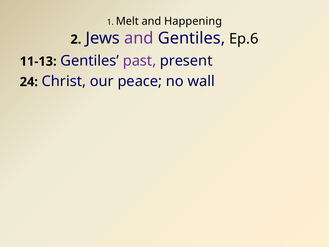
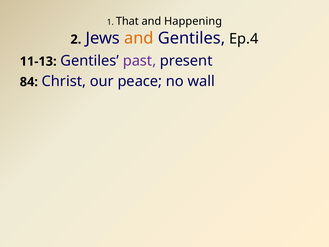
Melt: Melt -> That (127, 21)
and colour: purple -> orange (139, 38)
Ep.6: Ep.6 -> Ep.4 (244, 39)
24: 24 -> 84 (29, 82)
